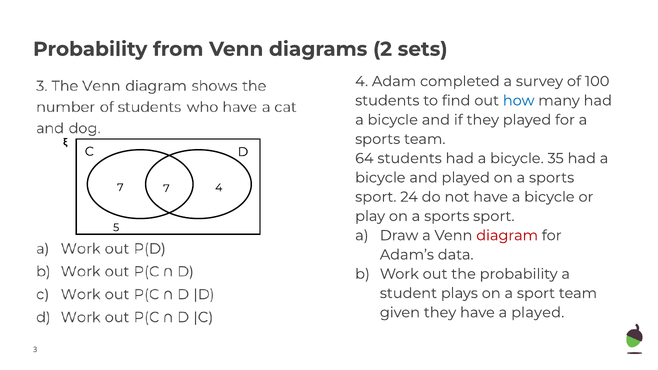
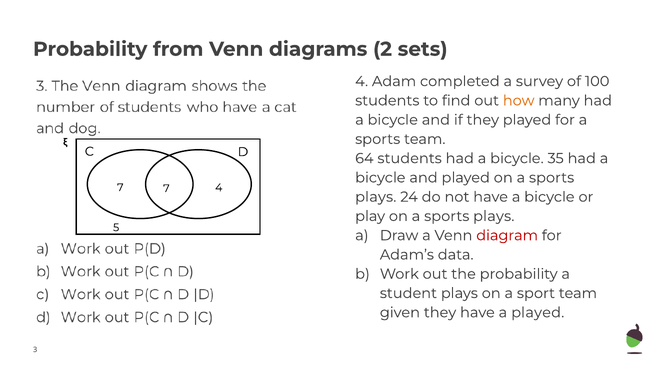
how colour: blue -> orange (519, 101)
sport: sport -> plays (376, 197)
sport: sport -> plays (494, 216)
